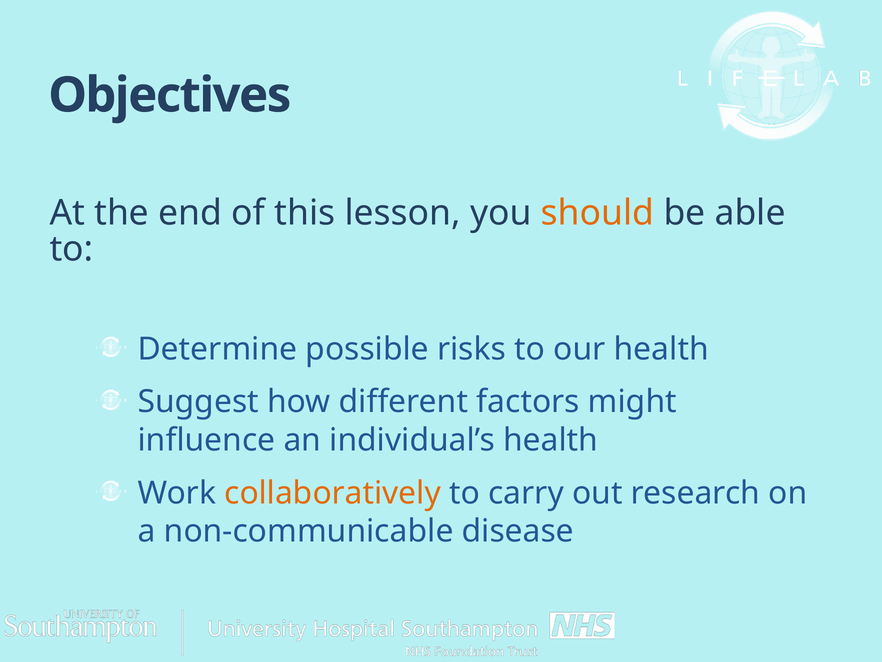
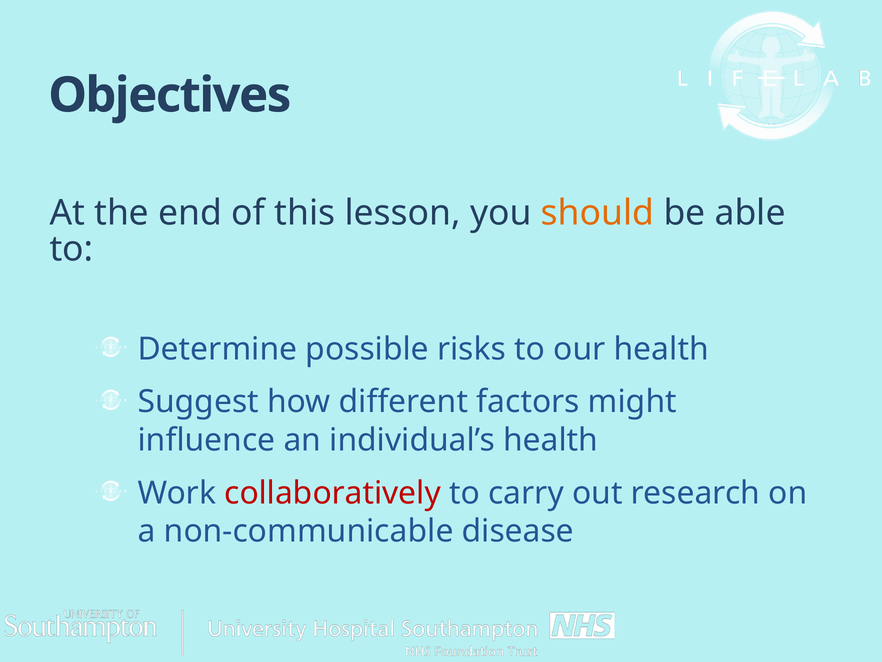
collaboratively colour: orange -> red (333, 493)
